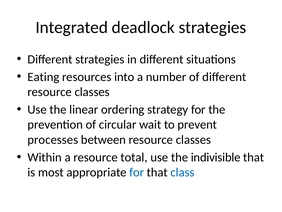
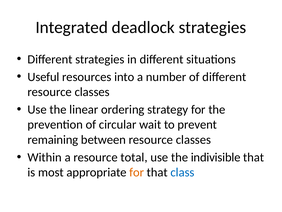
Eating: Eating -> Useful (43, 77)
processes: processes -> remaining (53, 139)
for colour: blue -> orange (137, 172)
